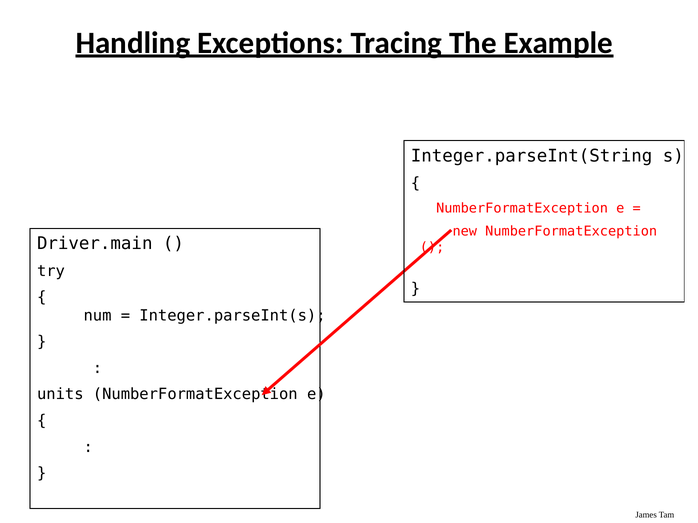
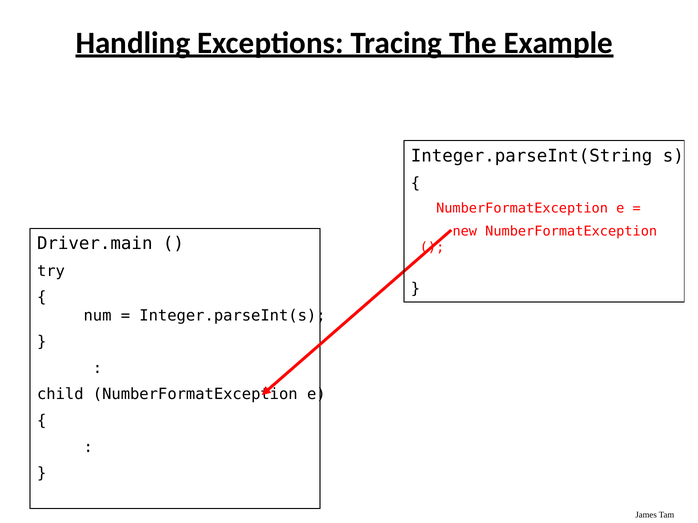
units: units -> child (60, 395)
